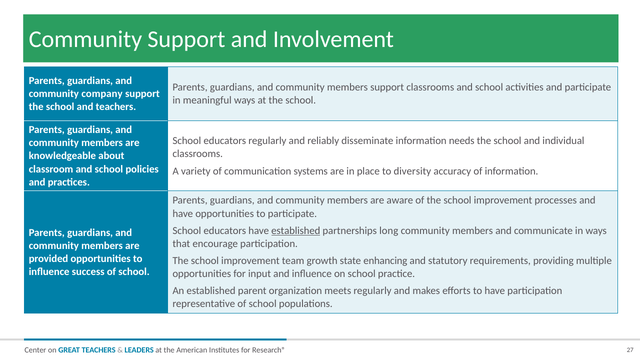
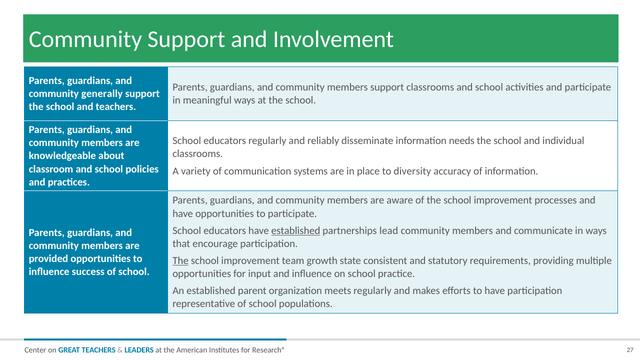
company: company -> generally (102, 94)
long: long -> lead (389, 231)
The underline: none -> present (181, 261)
enhancing: enhancing -> consistent (385, 261)
